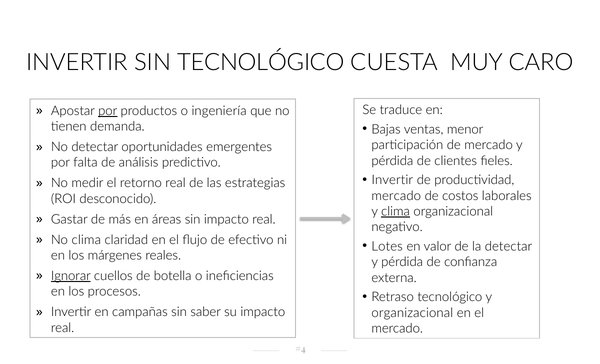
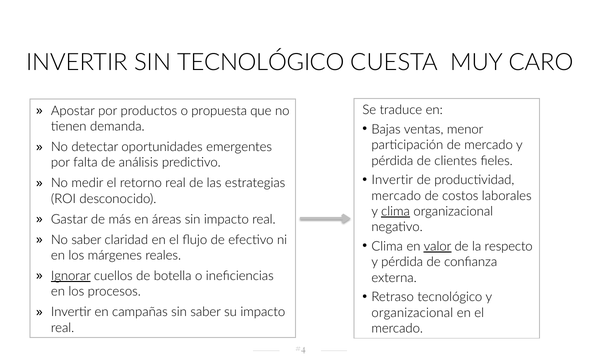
por underline: present -> none (108, 111)
ingeniería: ingeniería -> propuesta (219, 111)
No clima: clima -> saber (86, 240)
Lotes: Lotes -> Clima (387, 247)
valor underline: none -> present (438, 247)
la detectar: detectar -> respecto (509, 247)
